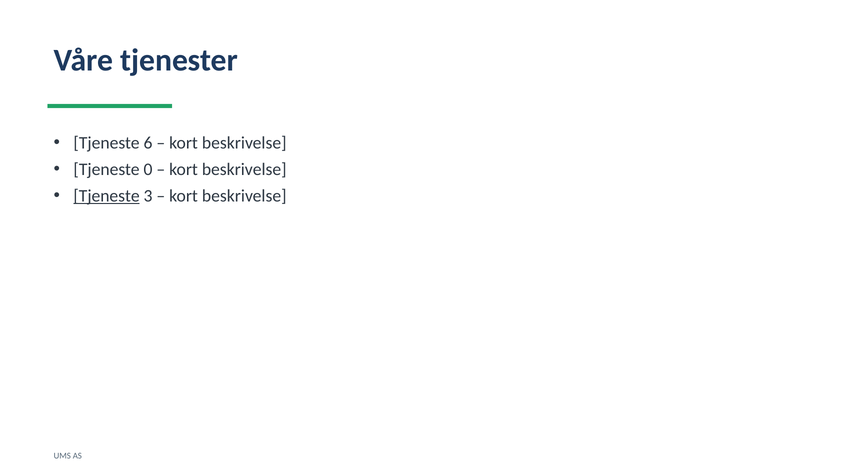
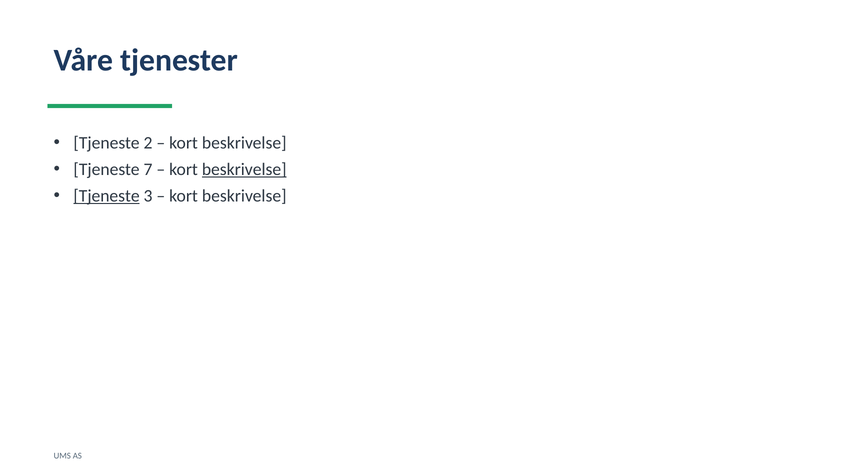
6: 6 -> 2 (148, 143)
0: 0 -> 7 (148, 169)
beskrivelse underline: none -> present (244, 169)
